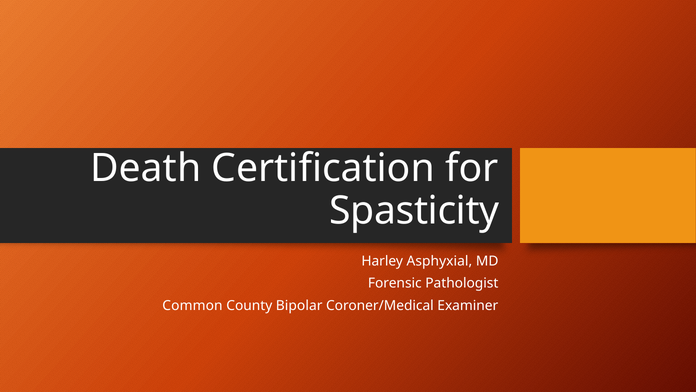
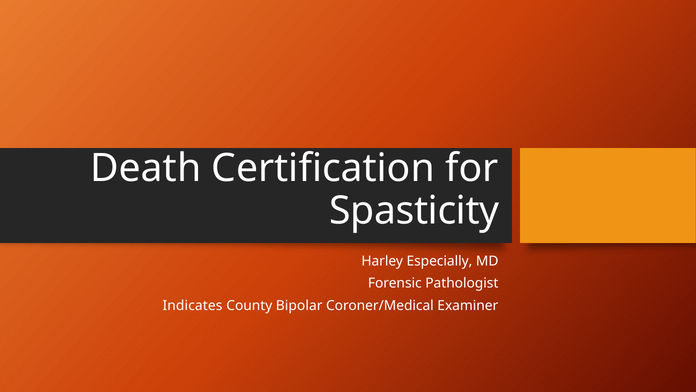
Asphyxial: Asphyxial -> Especially (439, 261)
Common: Common -> Indicates (192, 305)
